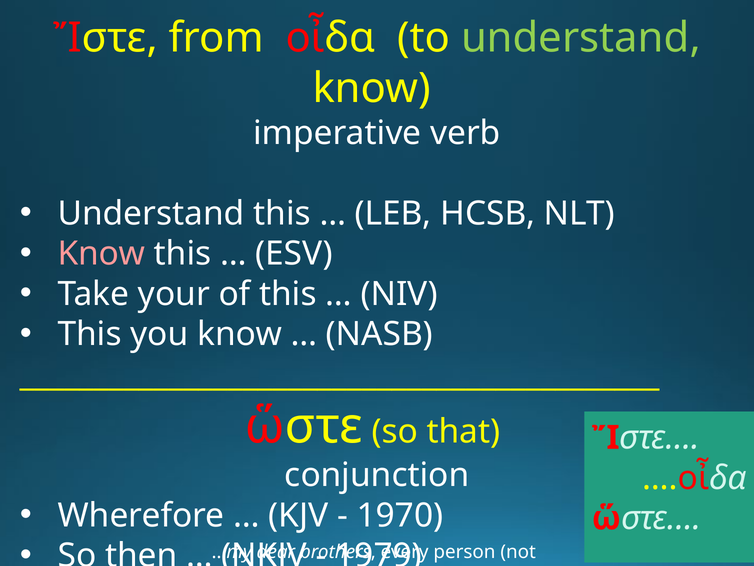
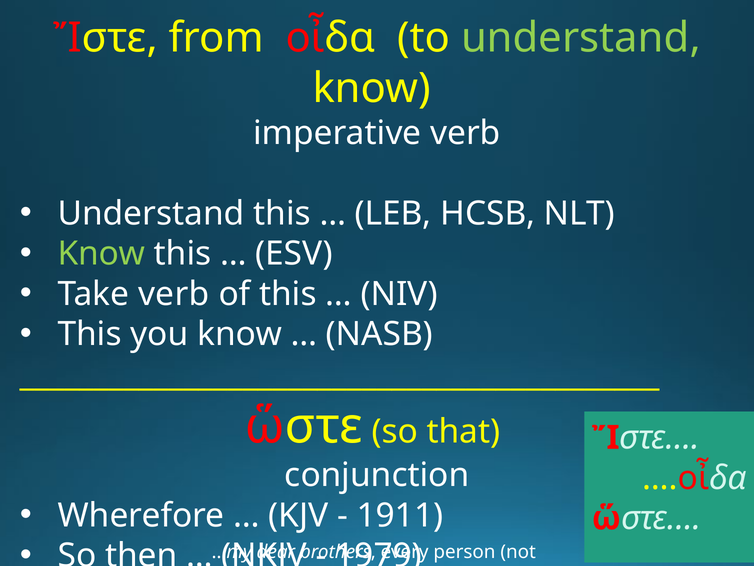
Know colour: pink -> light green (101, 254)
Take your: your -> verb (174, 294)
1970: 1970 -> 1911 (400, 515)
